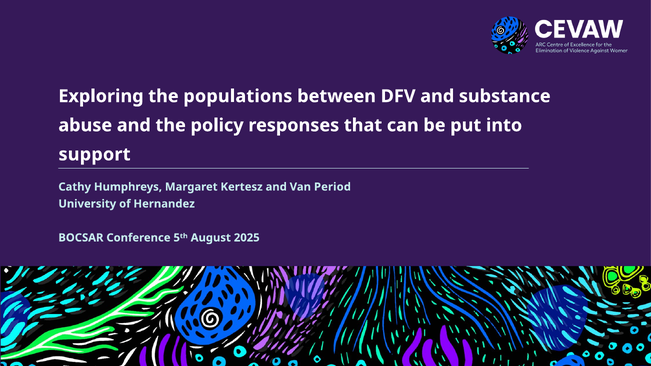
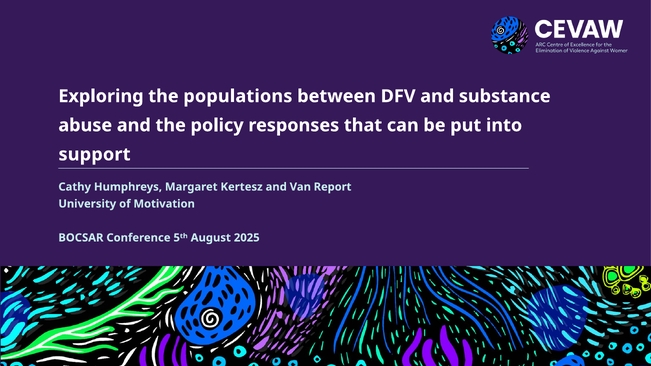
Period: Period -> Report (333, 187)
Hernandez: Hernandez -> Motivation (164, 204)
